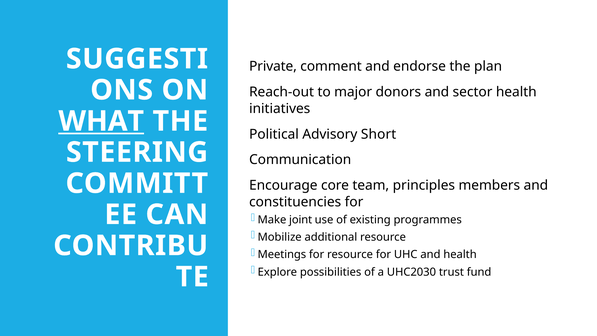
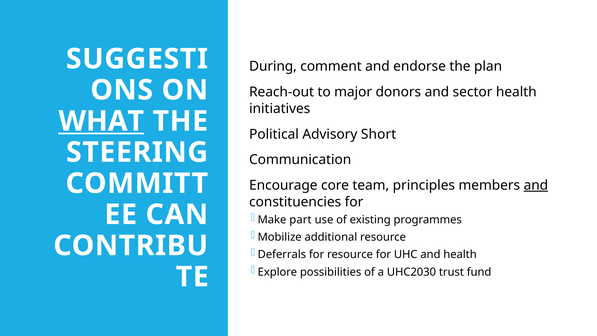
Private: Private -> During (273, 66)
and underline: none -> present (536, 185)
joint: joint -> part (300, 220)
Meetings: Meetings -> Deferrals (282, 254)
